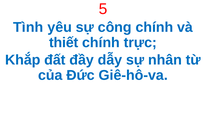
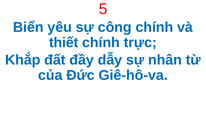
Tình: Tình -> Biển (28, 27)
